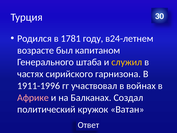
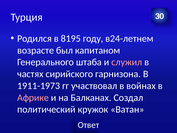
1781: 1781 -> 8195 (71, 38)
служил colour: yellow -> pink (127, 62)
1911-1996: 1911-1996 -> 1911-1973 (39, 86)
